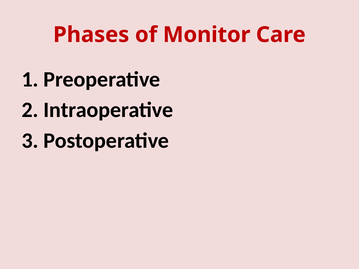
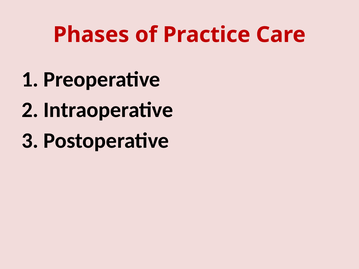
Monitor: Monitor -> Practice (207, 35)
